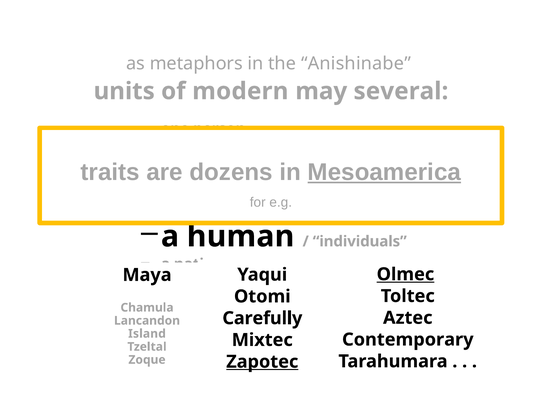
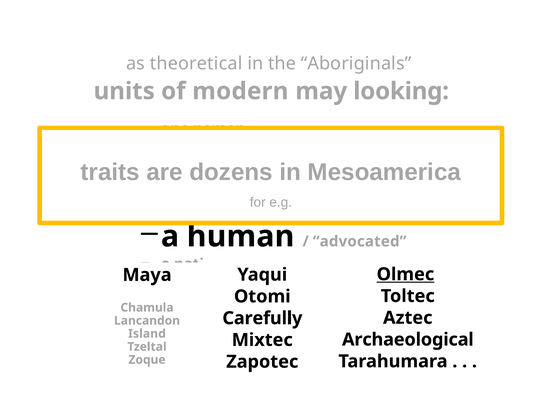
metaphors: metaphors -> theoretical (196, 64)
Anishinabe: Anishinabe -> Aboriginals (356, 64)
several: several -> looking (401, 91)
Mesoamerica underline: present -> none (384, 172)
individuals: individuals -> advocated (360, 241)
Contemporary: Contemporary -> Archaeological (408, 340)
Zapotec underline: present -> none (262, 362)
